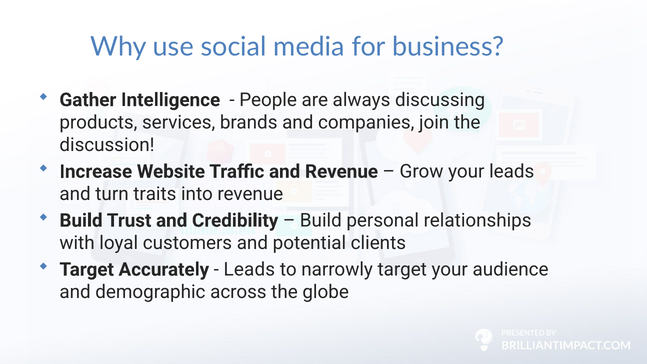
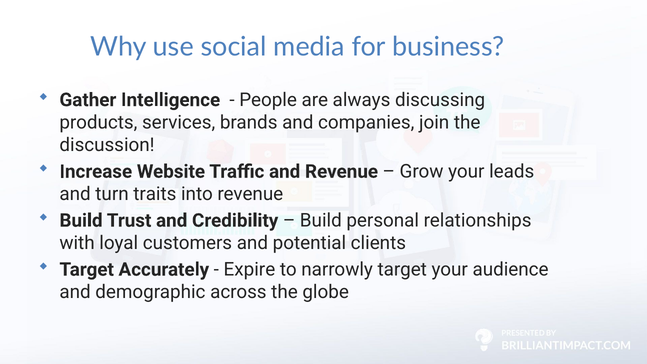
Leads: Leads -> Expire (249, 269)
